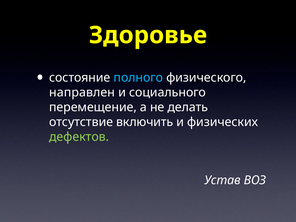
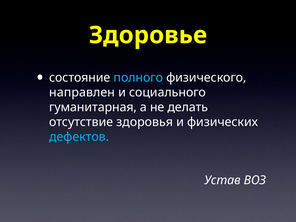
перемещение: перемещение -> гуманитарная (93, 107)
включить: включить -> здоровья (145, 122)
дефектов colour: light green -> light blue (79, 137)
